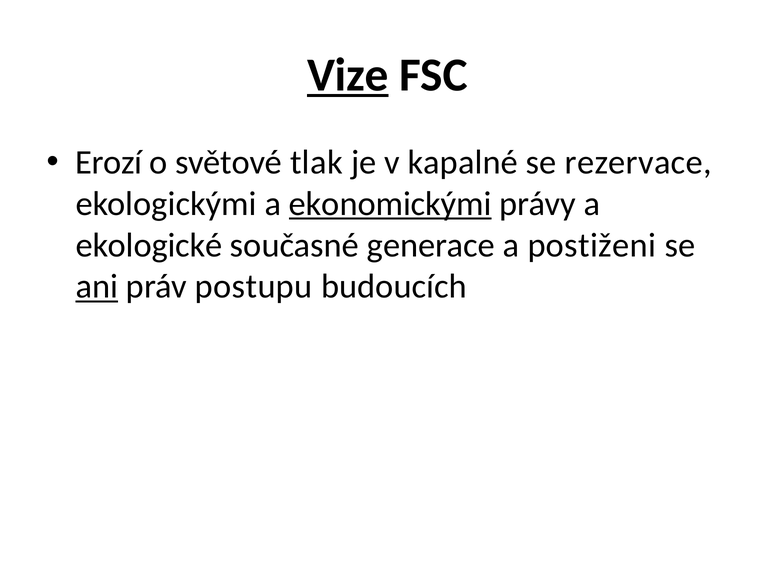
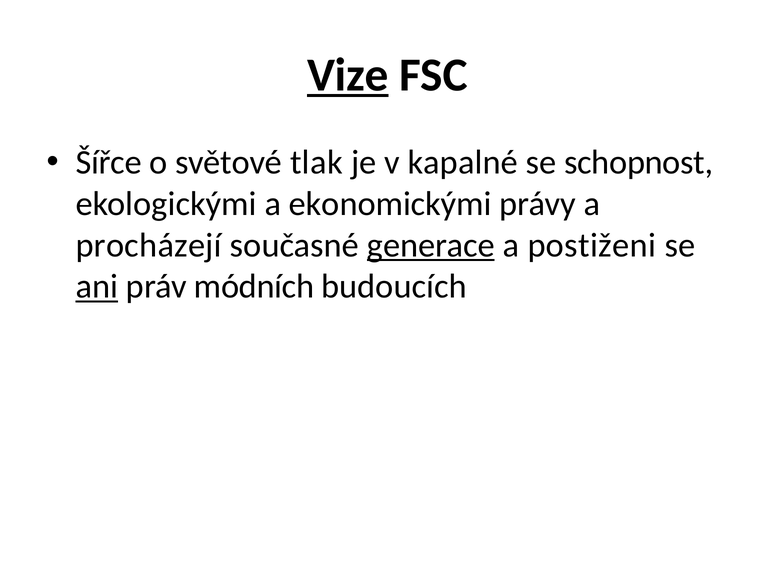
Erozí: Erozí -> Šířce (109, 163)
rezervace: rezervace -> schopnost (639, 163)
ekonomickými underline: present -> none (390, 204)
ekologické: ekologické -> procházejí (149, 245)
generace underline: none -> present (431, 245)
postupu: postupu -> módních (254, 287)
